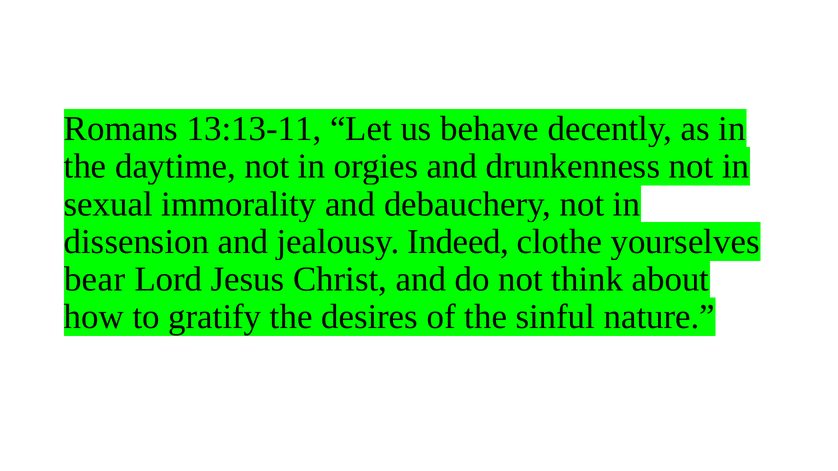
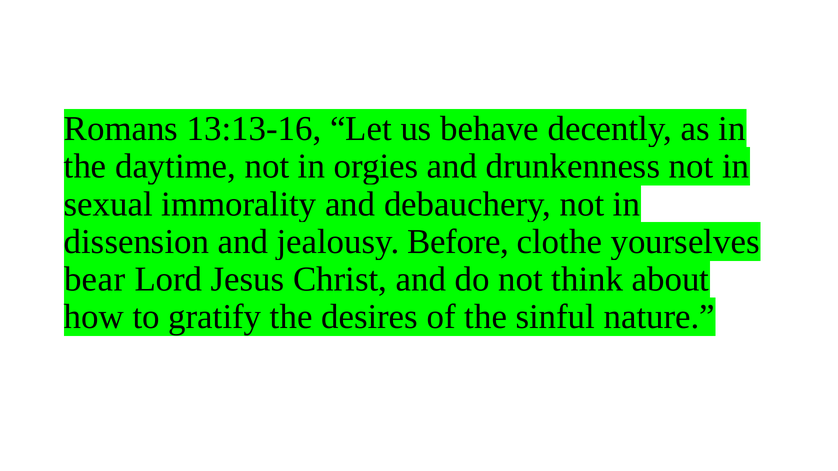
13:13-11: 13:13-11 -> 13:13-16 (254, 129)
Indeed: Indeed -> Before (458, 242)
